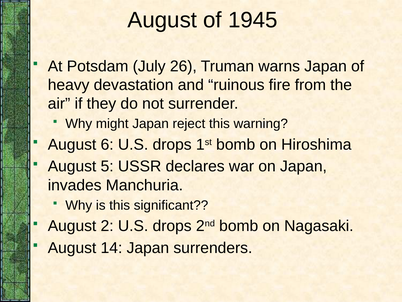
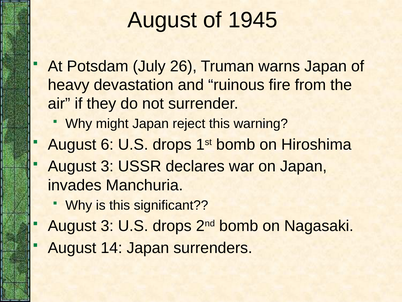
5: 5 -> 3 (107, 166)
2: 2 -> 3 (107, 226)
